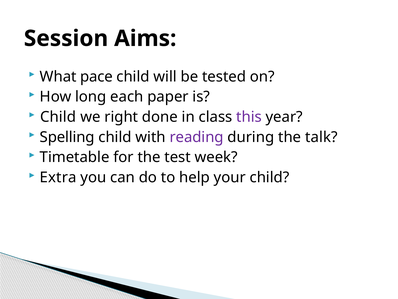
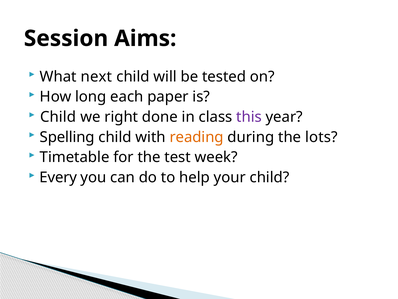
pace: pace -> next (96, 76)
reading colour: purple -> orange (197, 137)
talk: talk -> lots (321, 137)
Extra: Extra -> Every (58, 177)
